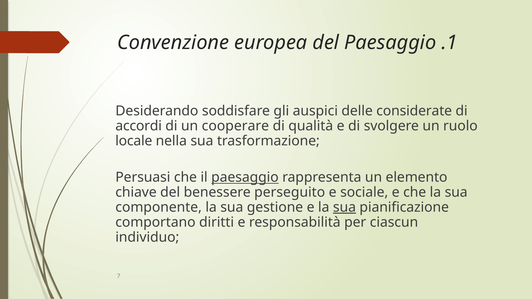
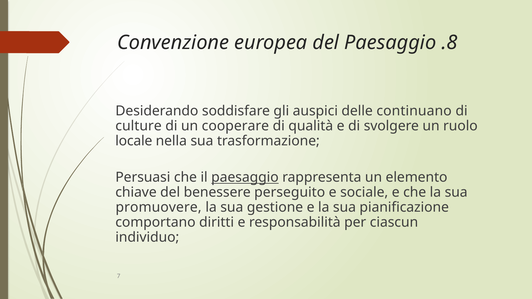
.1: .1 -> .8 (449, 43)
considerate: considerate -> continuano (414, 111)
accordi: accordi -> culture (139, 126)
componente: componente -> promuovere (159, 207)
sua underline: present -> none (344, 207)
